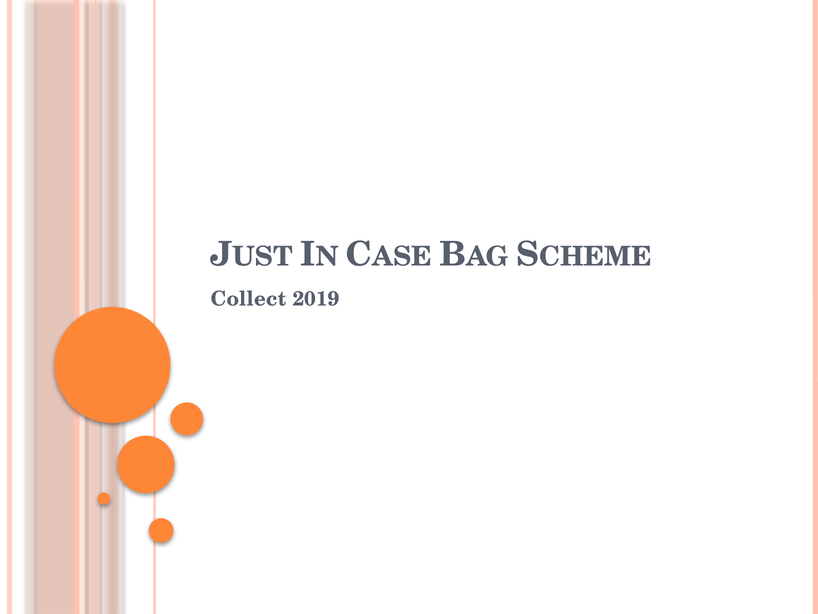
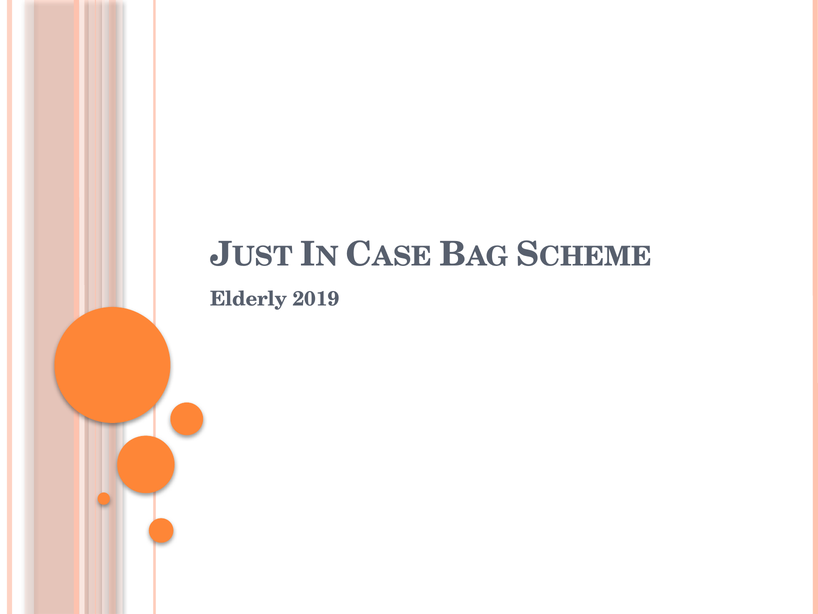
Collect: Collect -> Elderly (249, 299)
